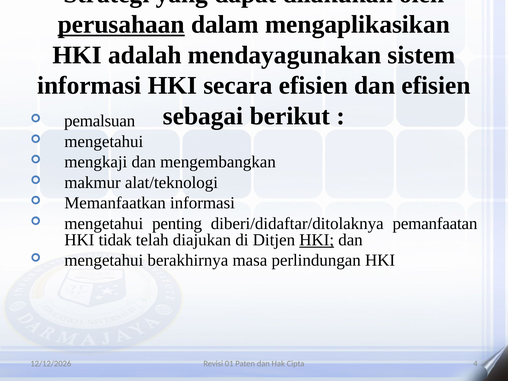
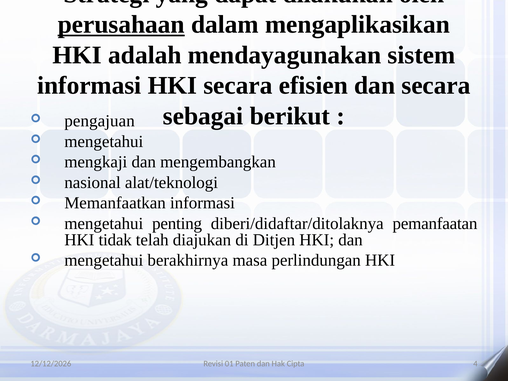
dan efisien: efisien -> secara (436, 86)
pemalsuan: pemalsuan -> pengajuan (100, 121)
makmur: makmur -> nasional (93, 183)
HKI underline: present -> none (317, 240)
